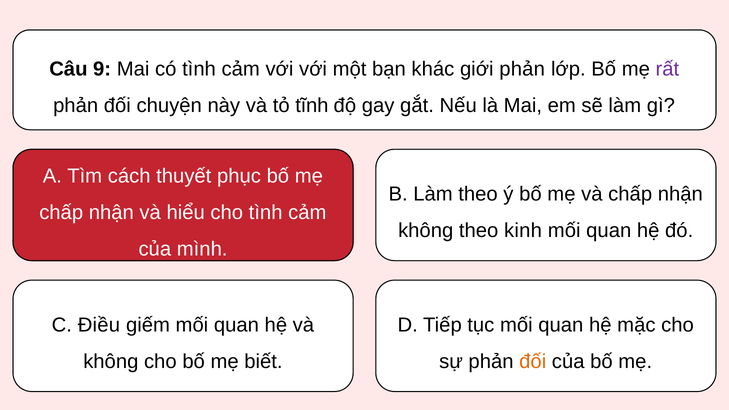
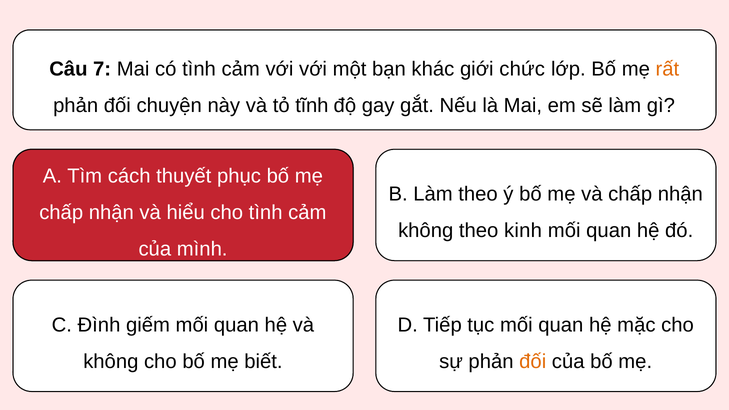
9: 9 -> 7 (102, 69)
giới phản: phản -> chức (522, 69)
rất colour: purple -> orange (667, 69)
Điều: Điều -> Đình (99, 325)
